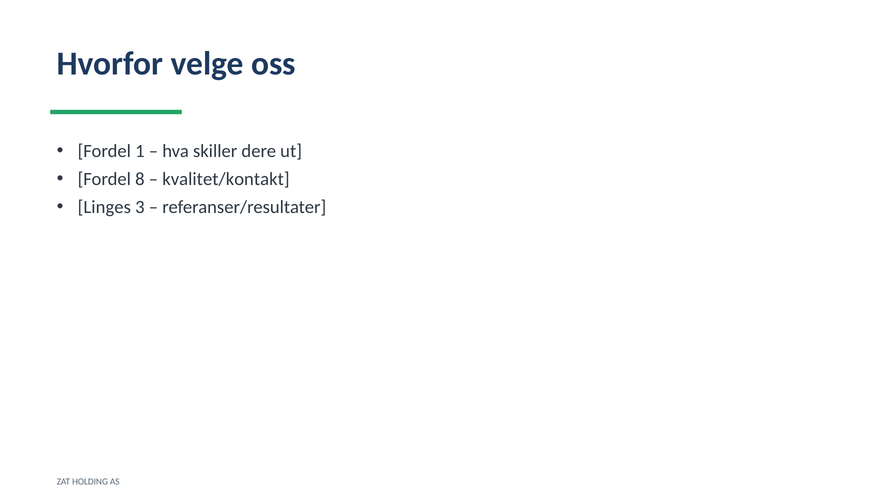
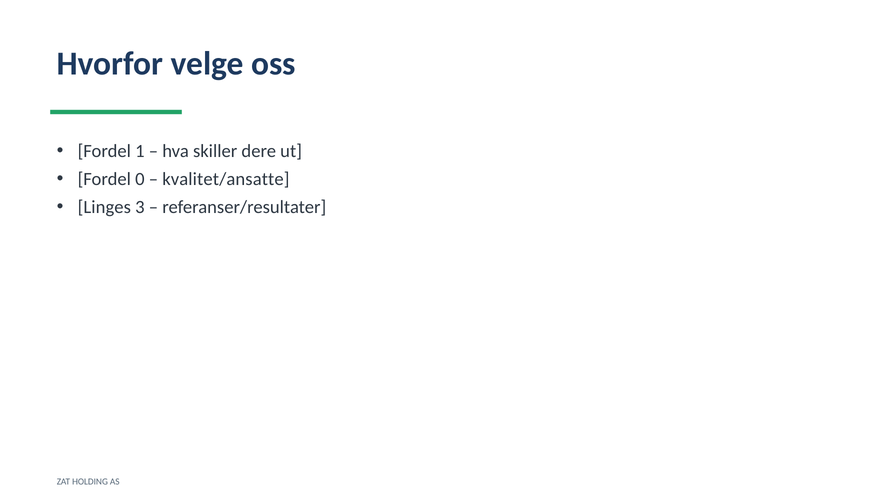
8: 8 -> 0 (140, 179)
kvalitet/kontakt: kvalitet/kontakt -> kvalitet/ansatte (226, 179)
